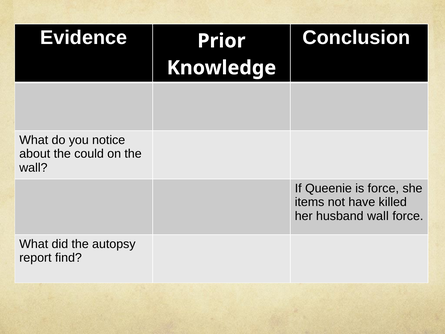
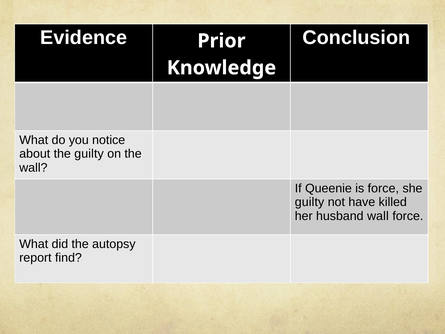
the could: could -> guilty (89, 154)
items: items -> guilty (310, 202)
